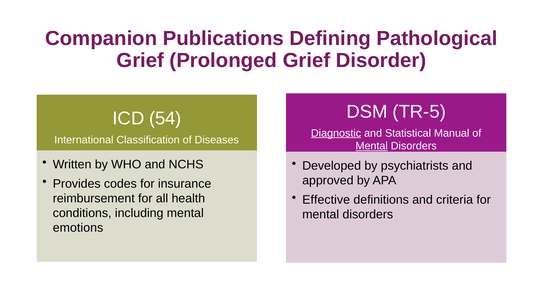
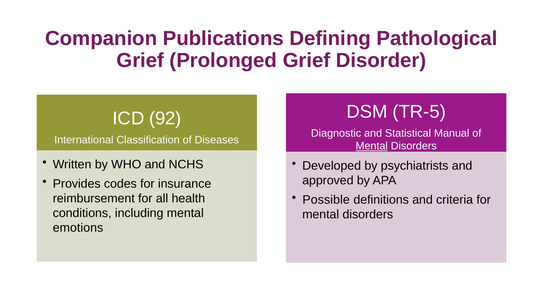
54: 54 -> 92 (165, 119)
Diagnostic underline: present -> none (336, 133)
Effective: Effective -> Possible (326, 200)
